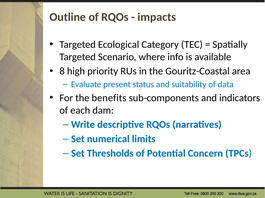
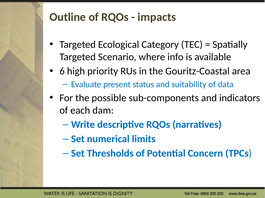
8: 8 -> 6 (62, 71)
benefits: benefits -> possible (109, 98)
